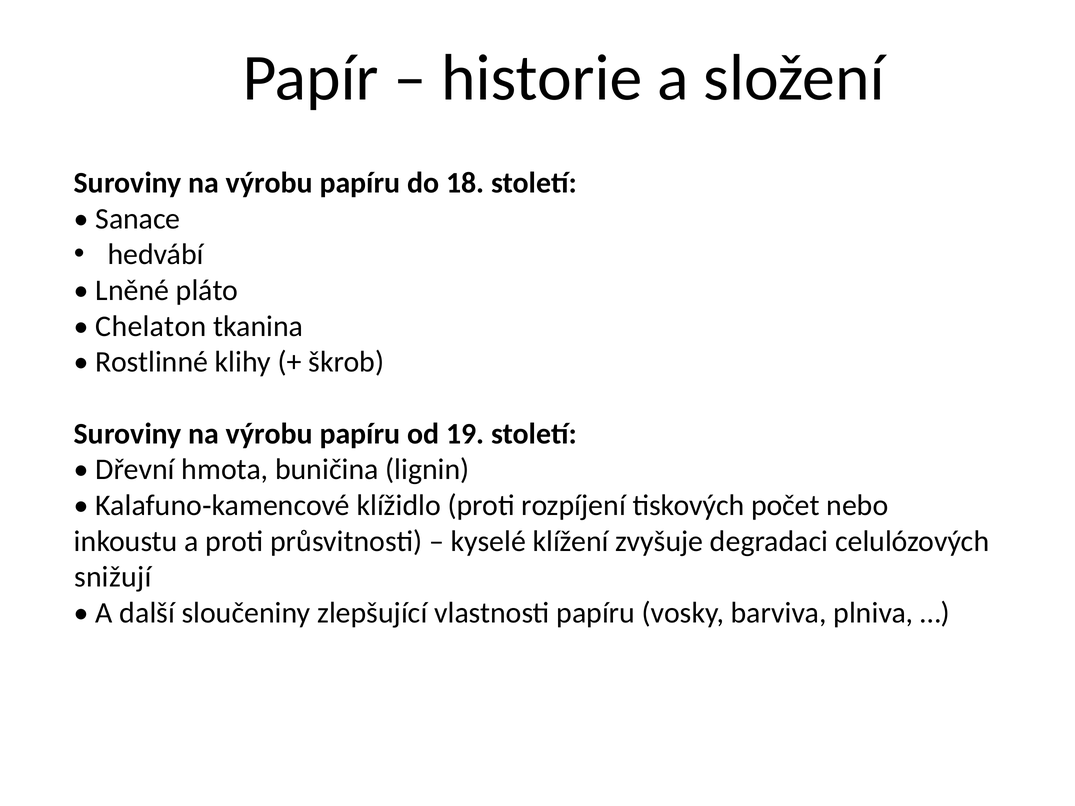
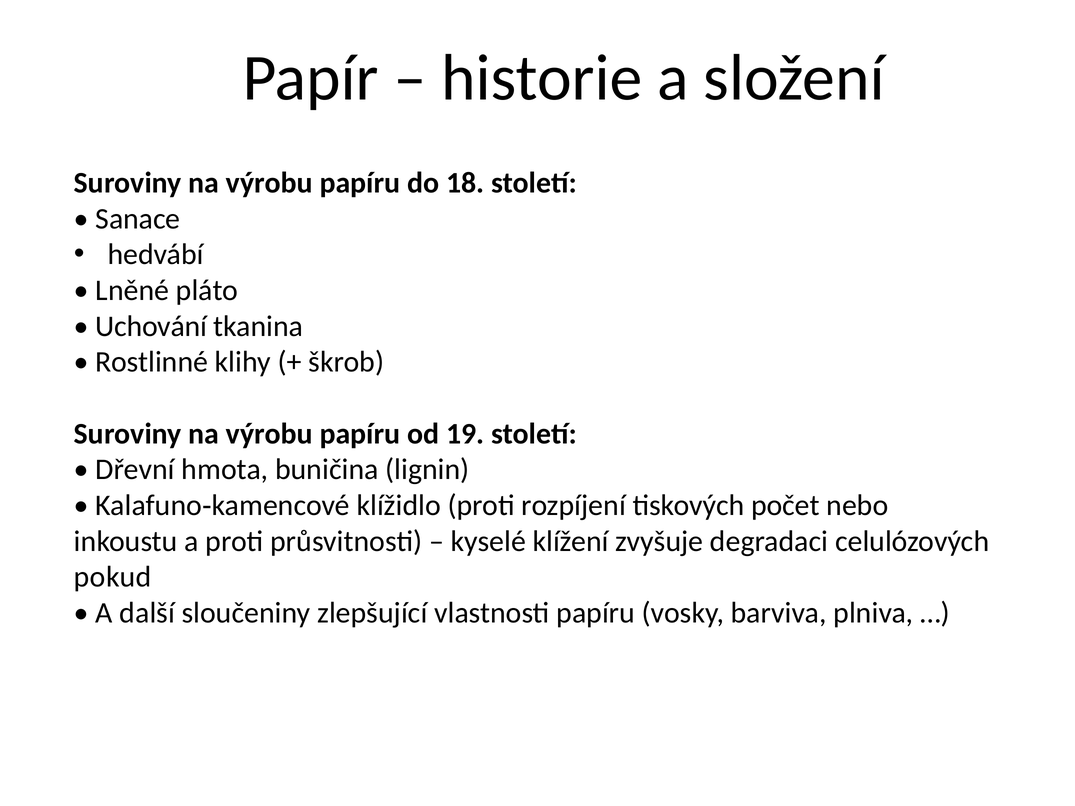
Chelaton: Chelaton -> Uchování (151, 326)
snižují: snižují -> pokud (113, 577)
